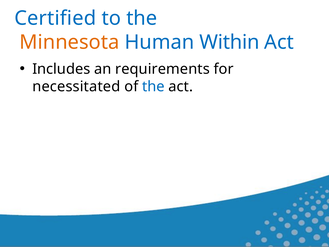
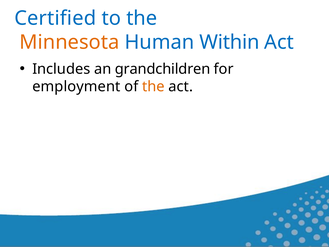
requirements: requirements -> grandchildren (163, 69)
necessitated: necessitated -> employment (76, 87)
the colour: blue -> orange (153, 87)
